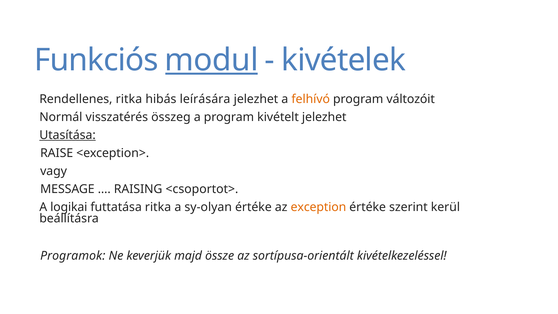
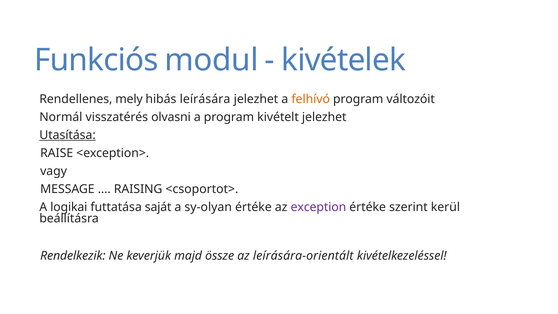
modul underline: present -> none (212, 60)
Rendellenes ritka: ritka -> mely (129, 99)
összeg: összeg -> olvasni (171, 117)
futtatása ritka: ritka -> saját (158, 207)
exception colour: orange -> purple (318, 207)
Programok: Programok -> Rendelkezik (73, 256)
sortípusa-orientált: sortípusa-orientált -> leírására-orientált (303, 256)
